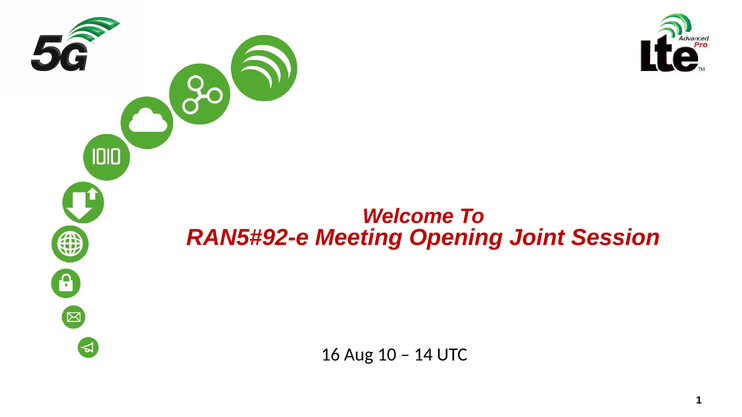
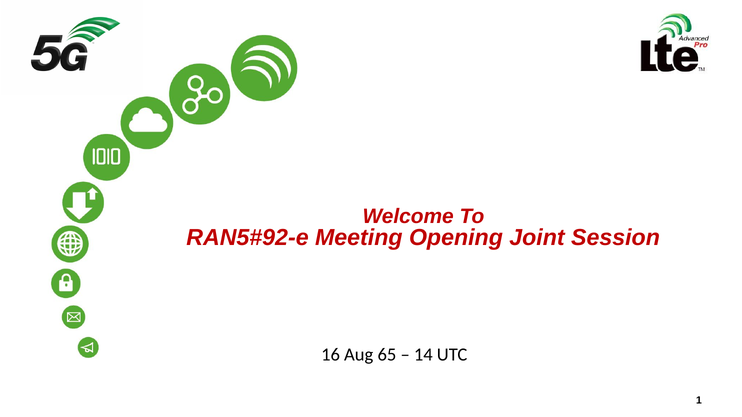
10: 10 -> 65 (387, 355)
